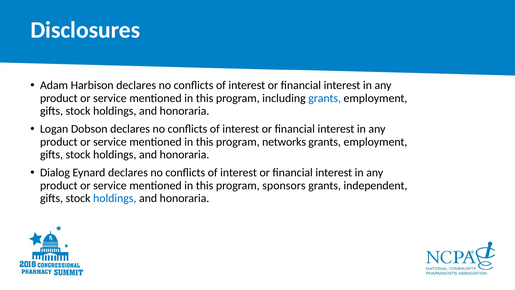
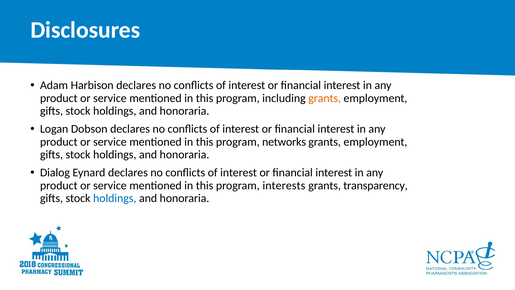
grants colour: blue -> orange (325, 98)
sponsors: sponsors -> interests (284, 185)
independent: independent -> transparency (376, 185)
